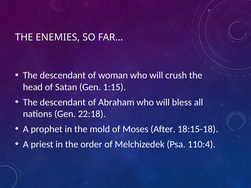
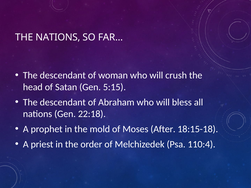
THE ENEMIES: ENEMIES -> NATIONS (58, 37)
1:15: 1:15 -> 5:15 (114, 87)
